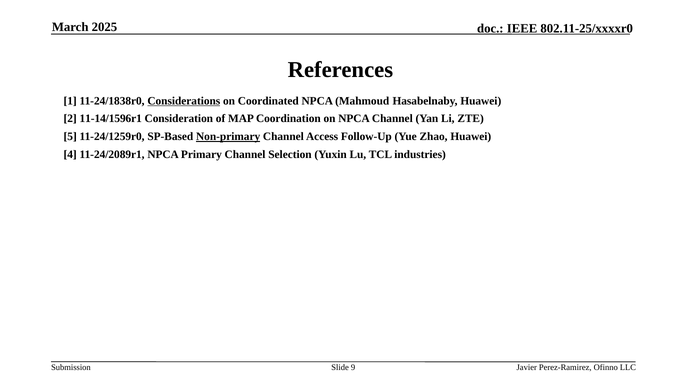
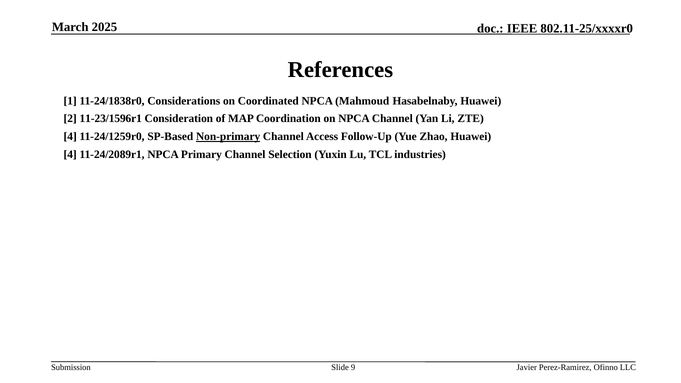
Considerations underline: present -> none (184, 101)
11-14/1596r1: 11-14/1596r1 -> 11-23/1596r1 (111, 119)
5: 5 -> 4 (70, 137)
